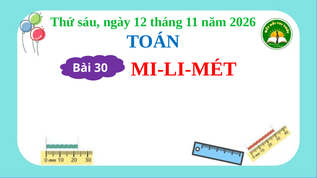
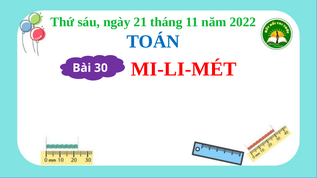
12: 12 -> 21 (140, 22)
2026: 2026 -> 2022 (243, 22)
